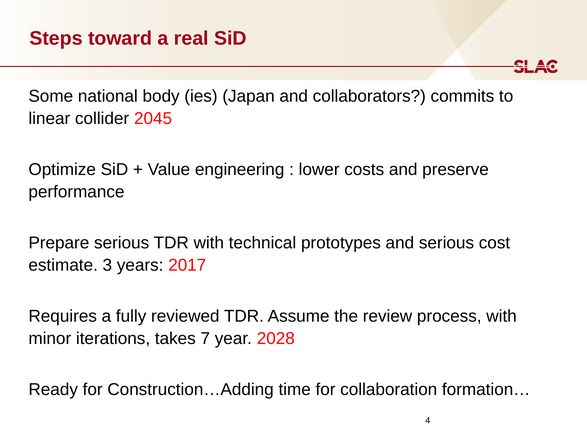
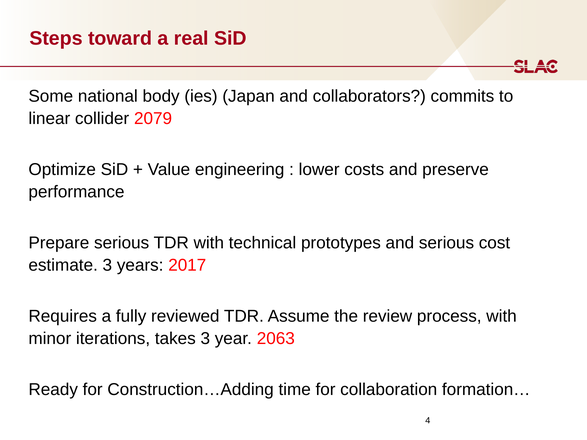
2045: 2045 -> 2079 (153, 118)
takes 7: 7 -> 3 (205, 339)
2028: 2028 -> 2063 (276, 339)
